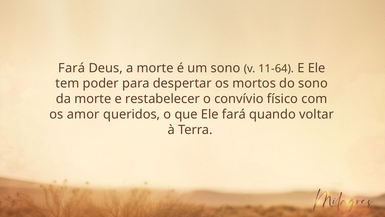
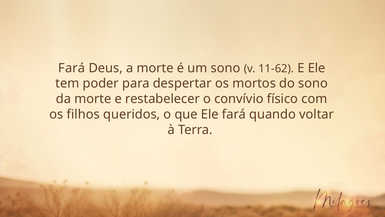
11-64: 11-64 -> 11-62 (276, 68)
amor: amor -> filhos (83, 114)
